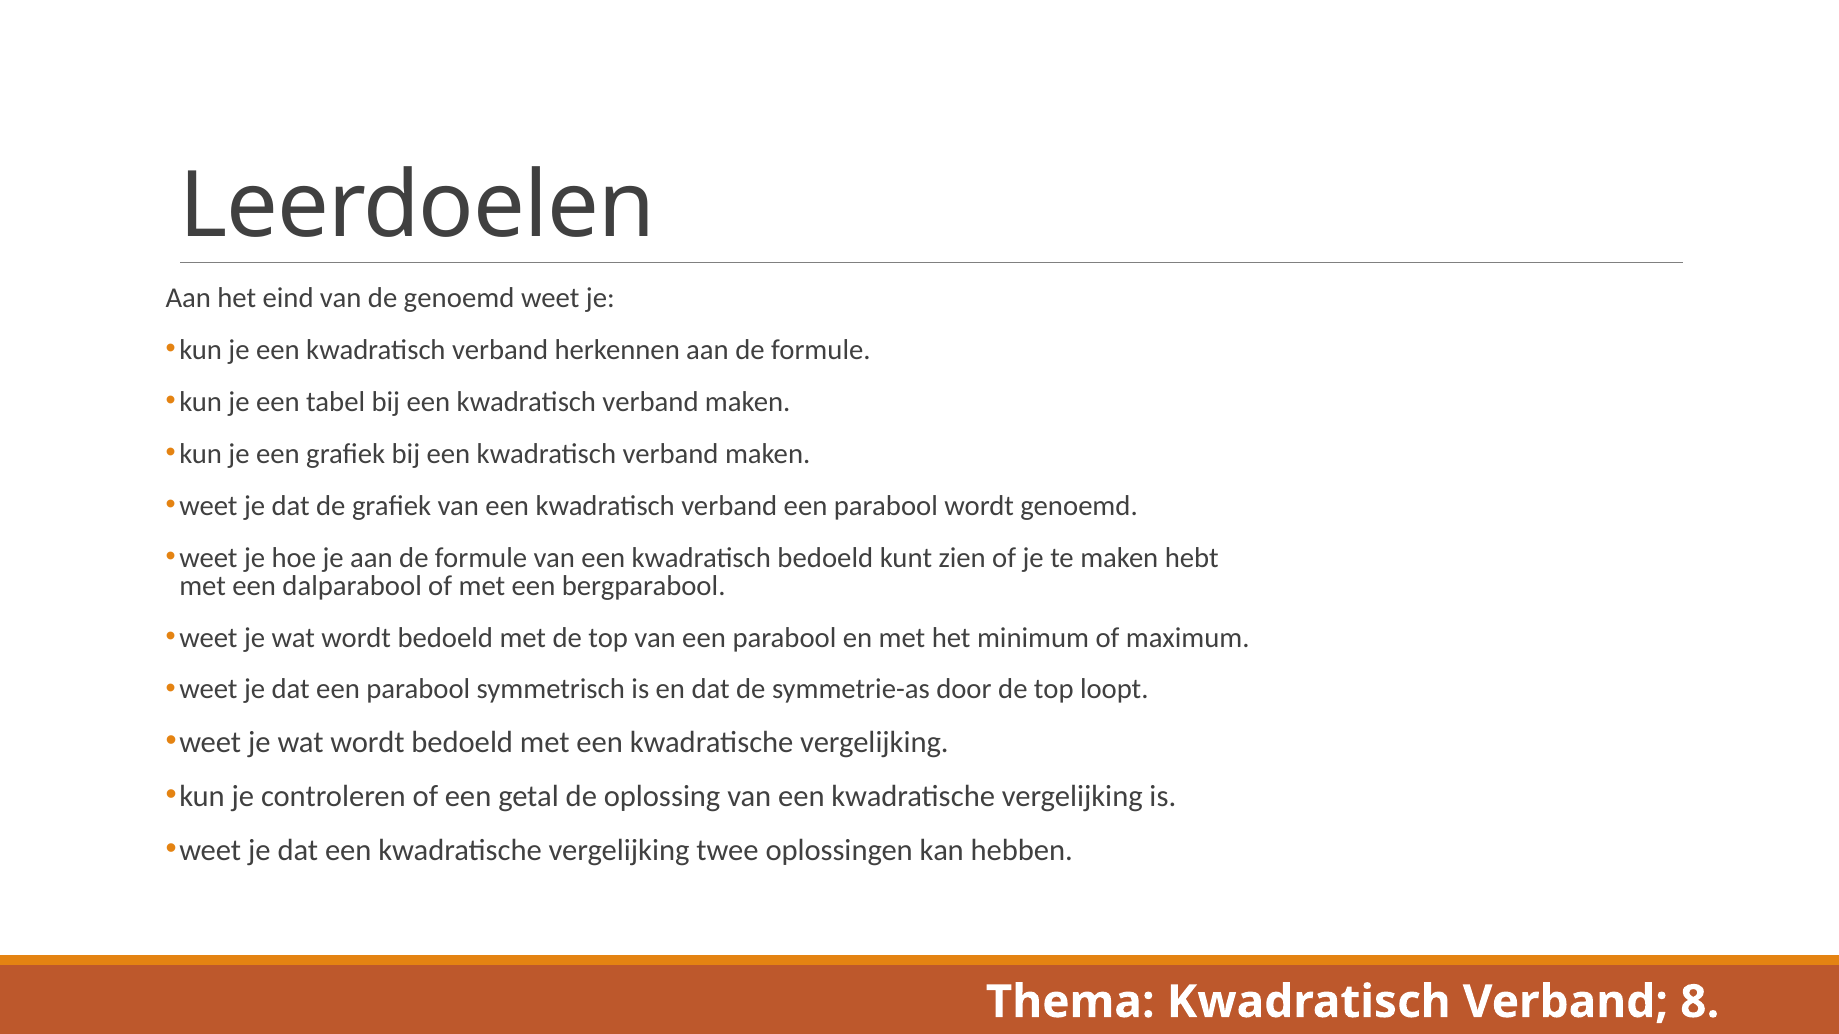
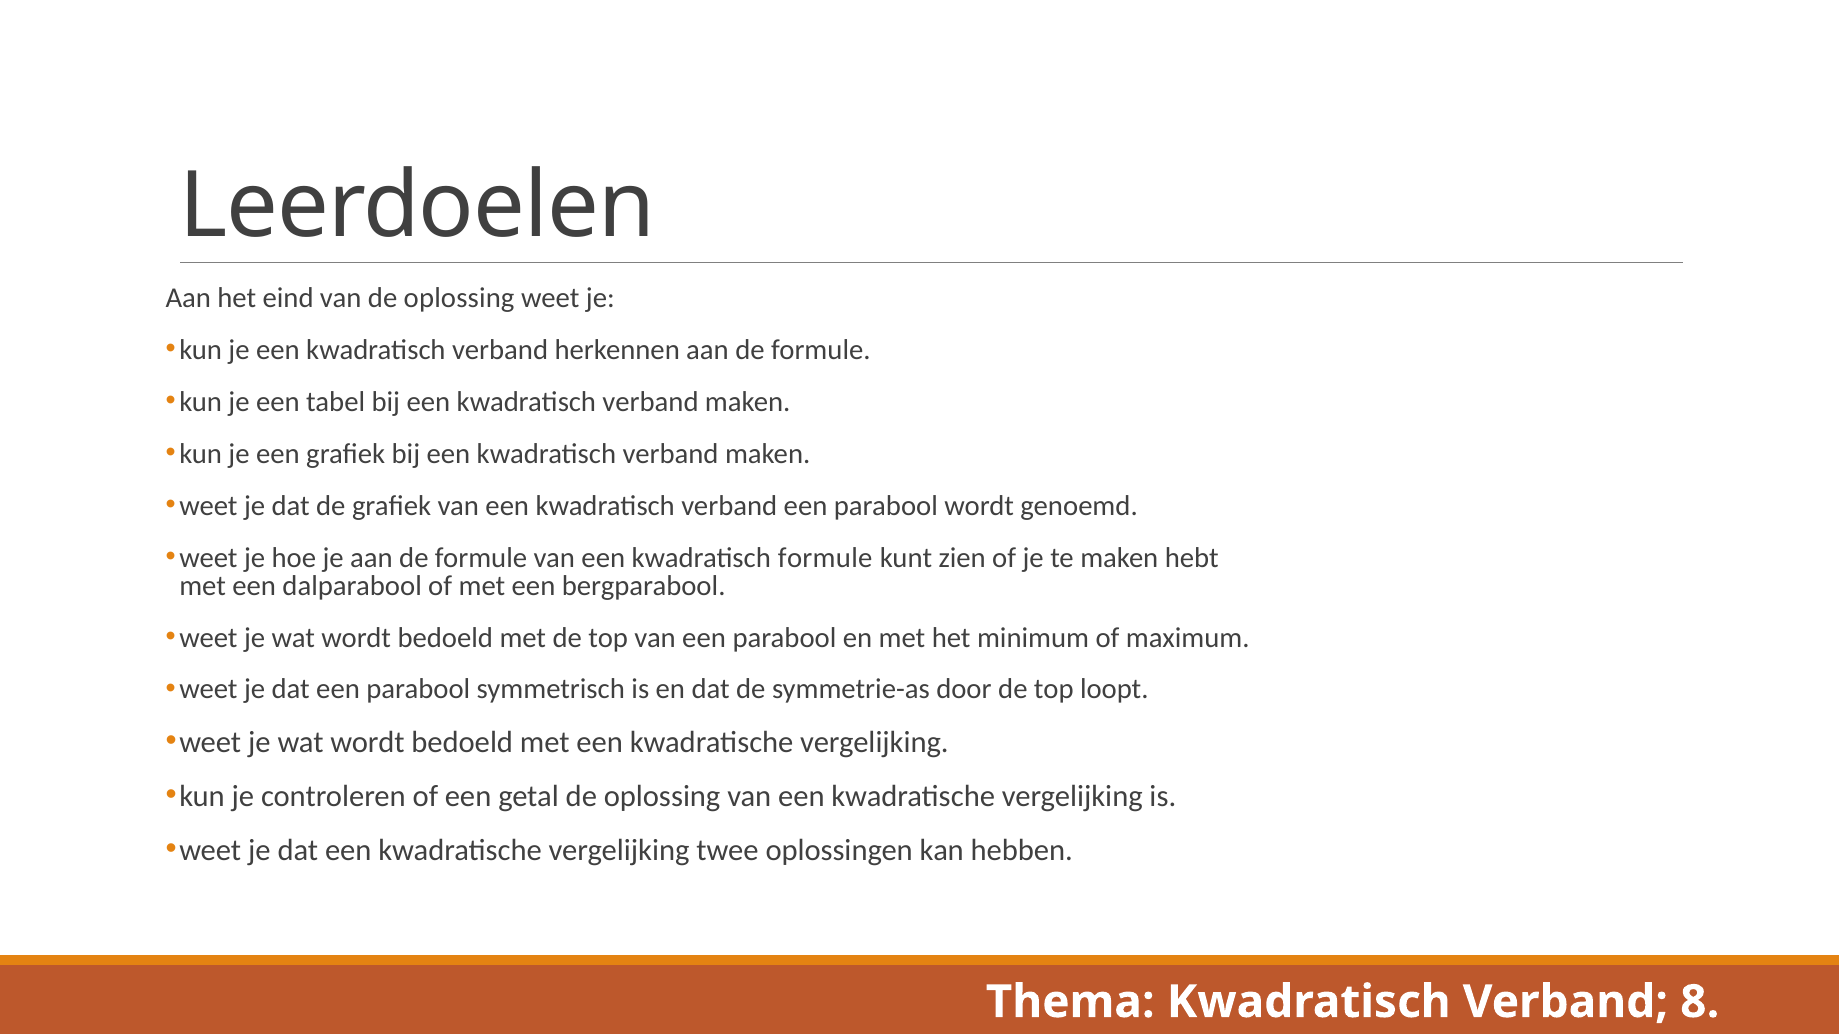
van de genoemd: genoemd -> oplossing (459, 298)
kwadratisch bedoeld: bedoeld -> formule (825, 558)
